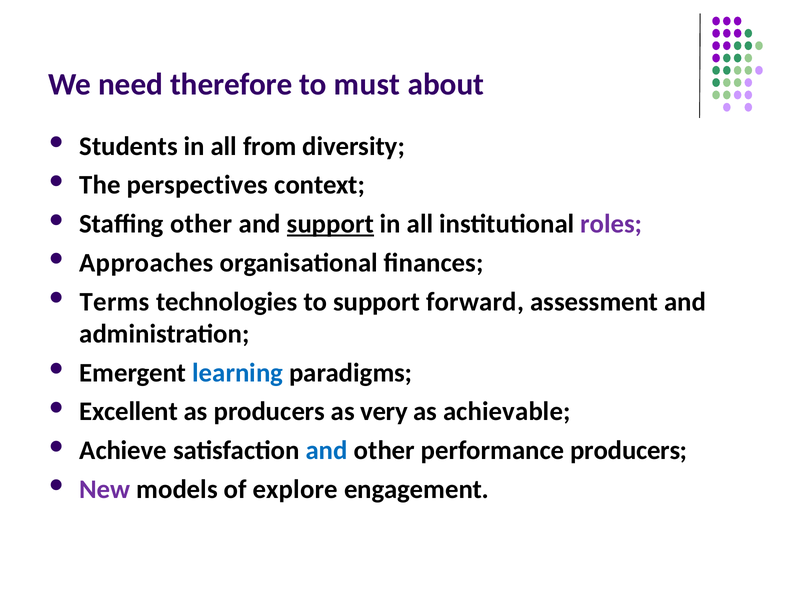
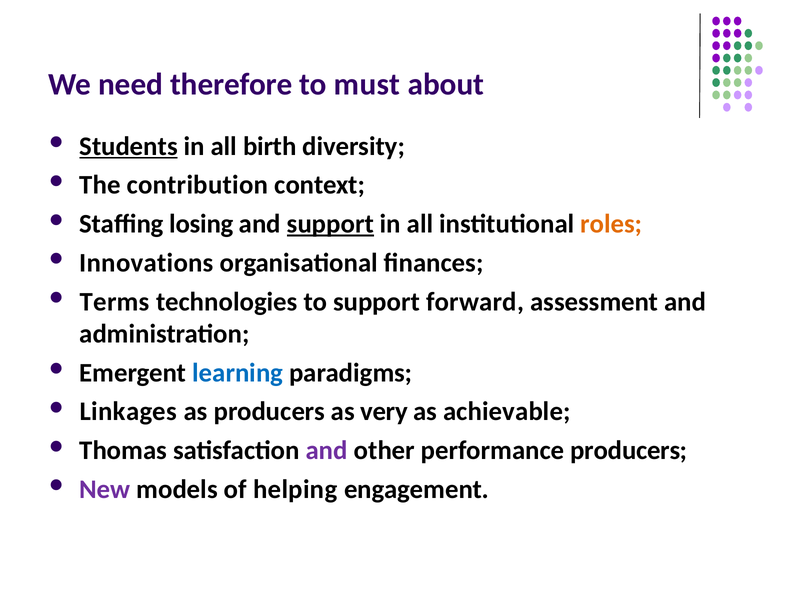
Students underline: none -> present (129, 146)
from: from -> birth (270, 146)
perspectives: perspectives -> contribution (197, 185)
Staffing other: other -> losing (201, 224)
roles colour: purple -> orange (611, 224)
Approaches: Approaches -> Innovations (146, 263)
Excellent: Excellent -> Linkages (128, 412)
Achieve: Achieve -> Thomas (123, 450)
and colour: blue -> purple (327, 450)
explore: explore -> helping (295, 489)
